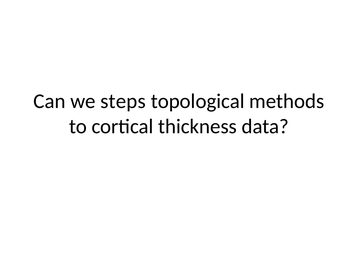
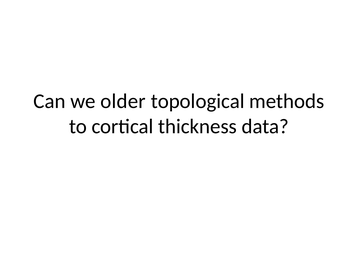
steps: steps -> older (123, 101)
